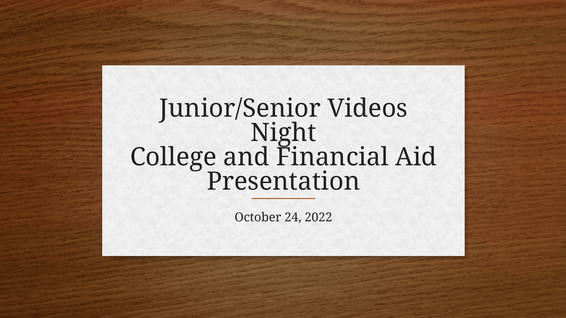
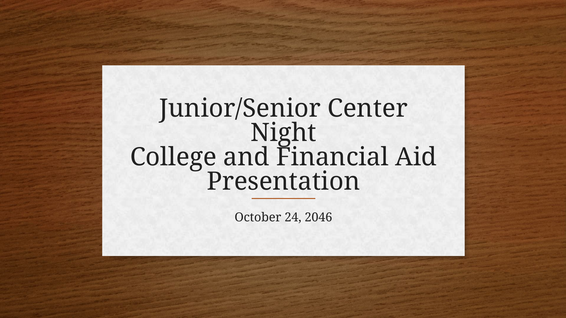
Videos: Videos -> Center (368, 109)
2022: 2022 -> 2046 (318, 218)
